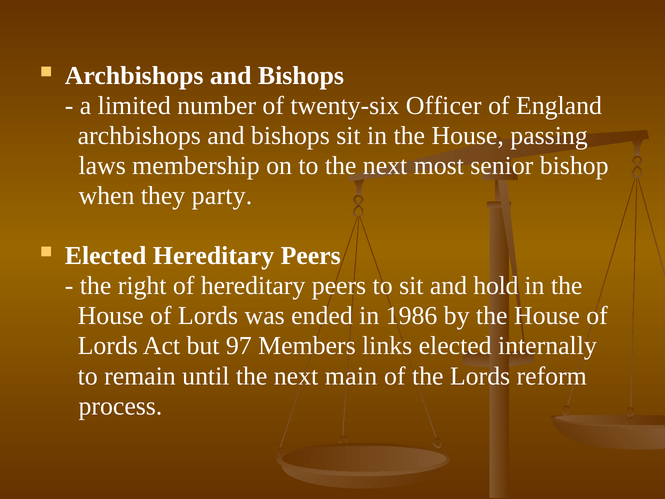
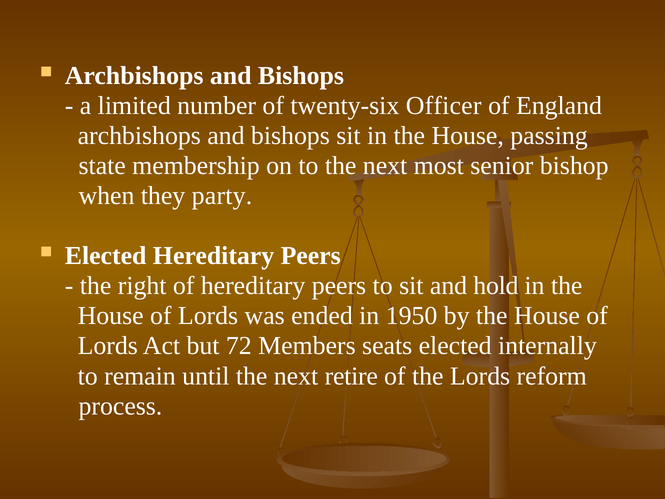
laws: laws -> state (102, 166)
1986: 1986 -> 1950 (412, 316)
97: 97 -> 72 (239, 346)
links: links -> seats (387, 346)
main: main -> retire (351, 376)
